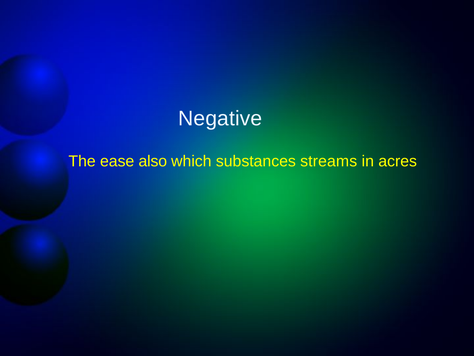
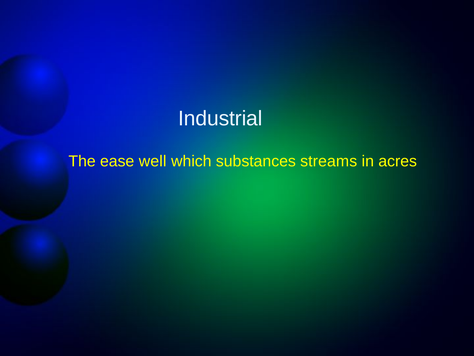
Negative: Negative -> Industrial (220, 118)
also: also -> well (153, 161)
